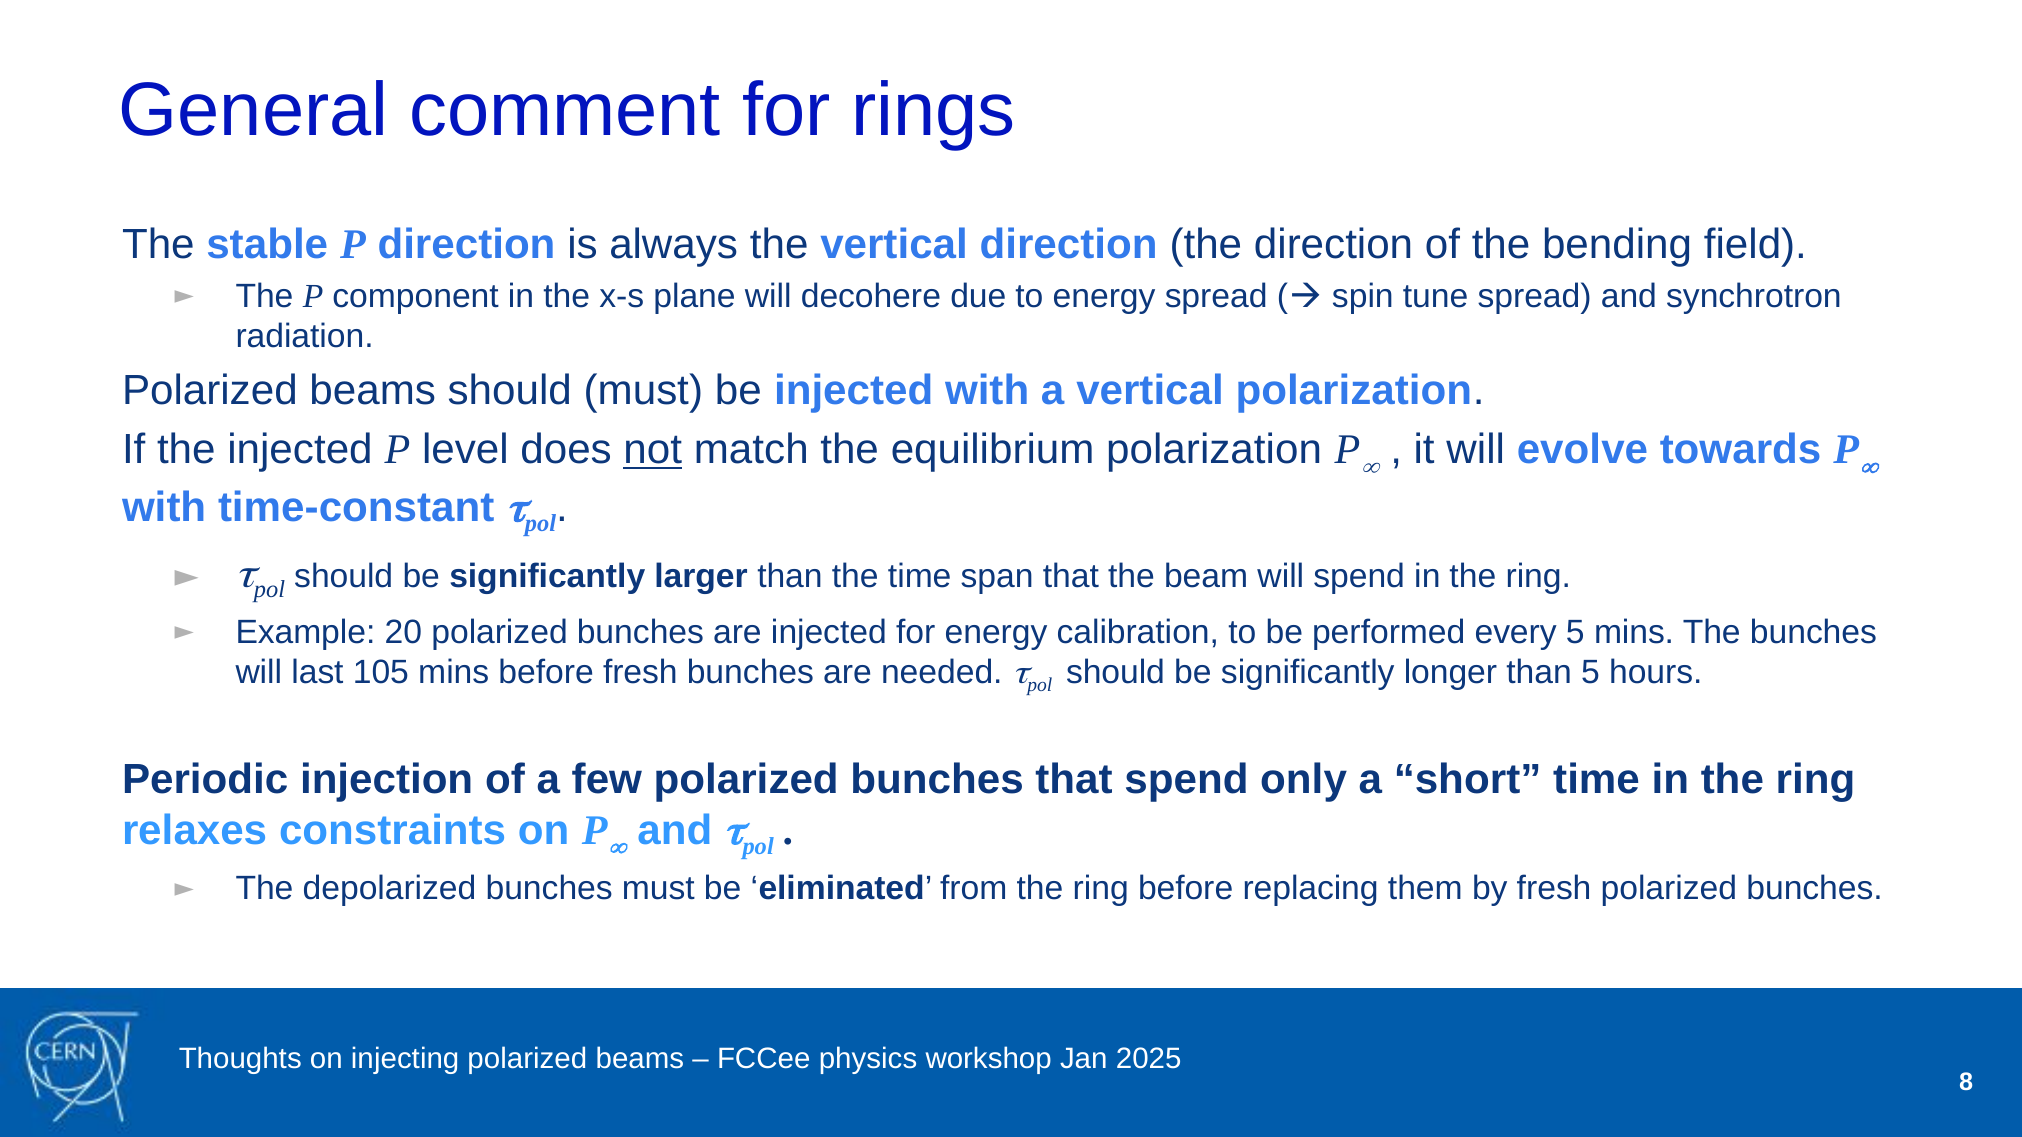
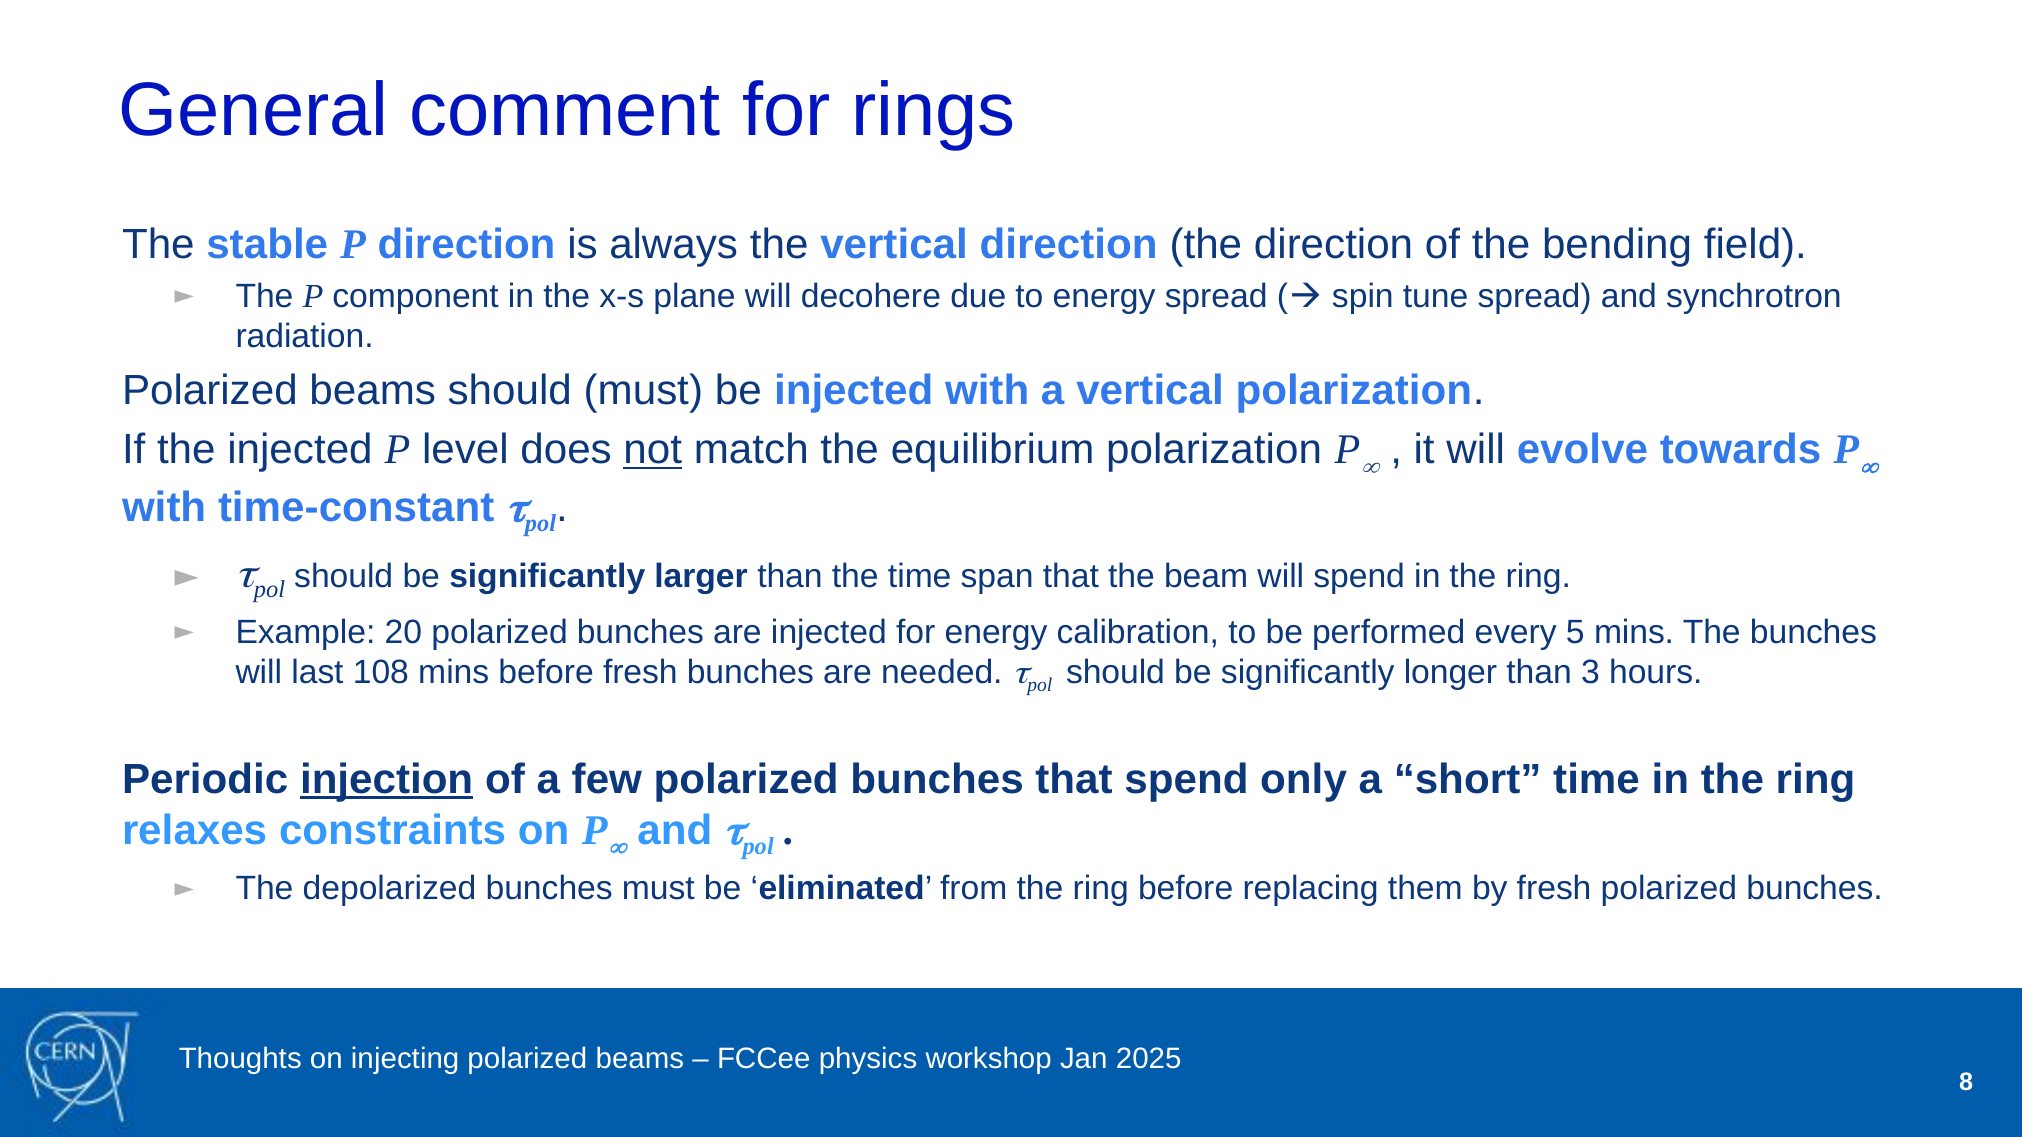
105: 105 -> 108 (381, 673)
than 5: 5 -> 3 (1590, 673)
injection underline: none -> present (387, 780)
